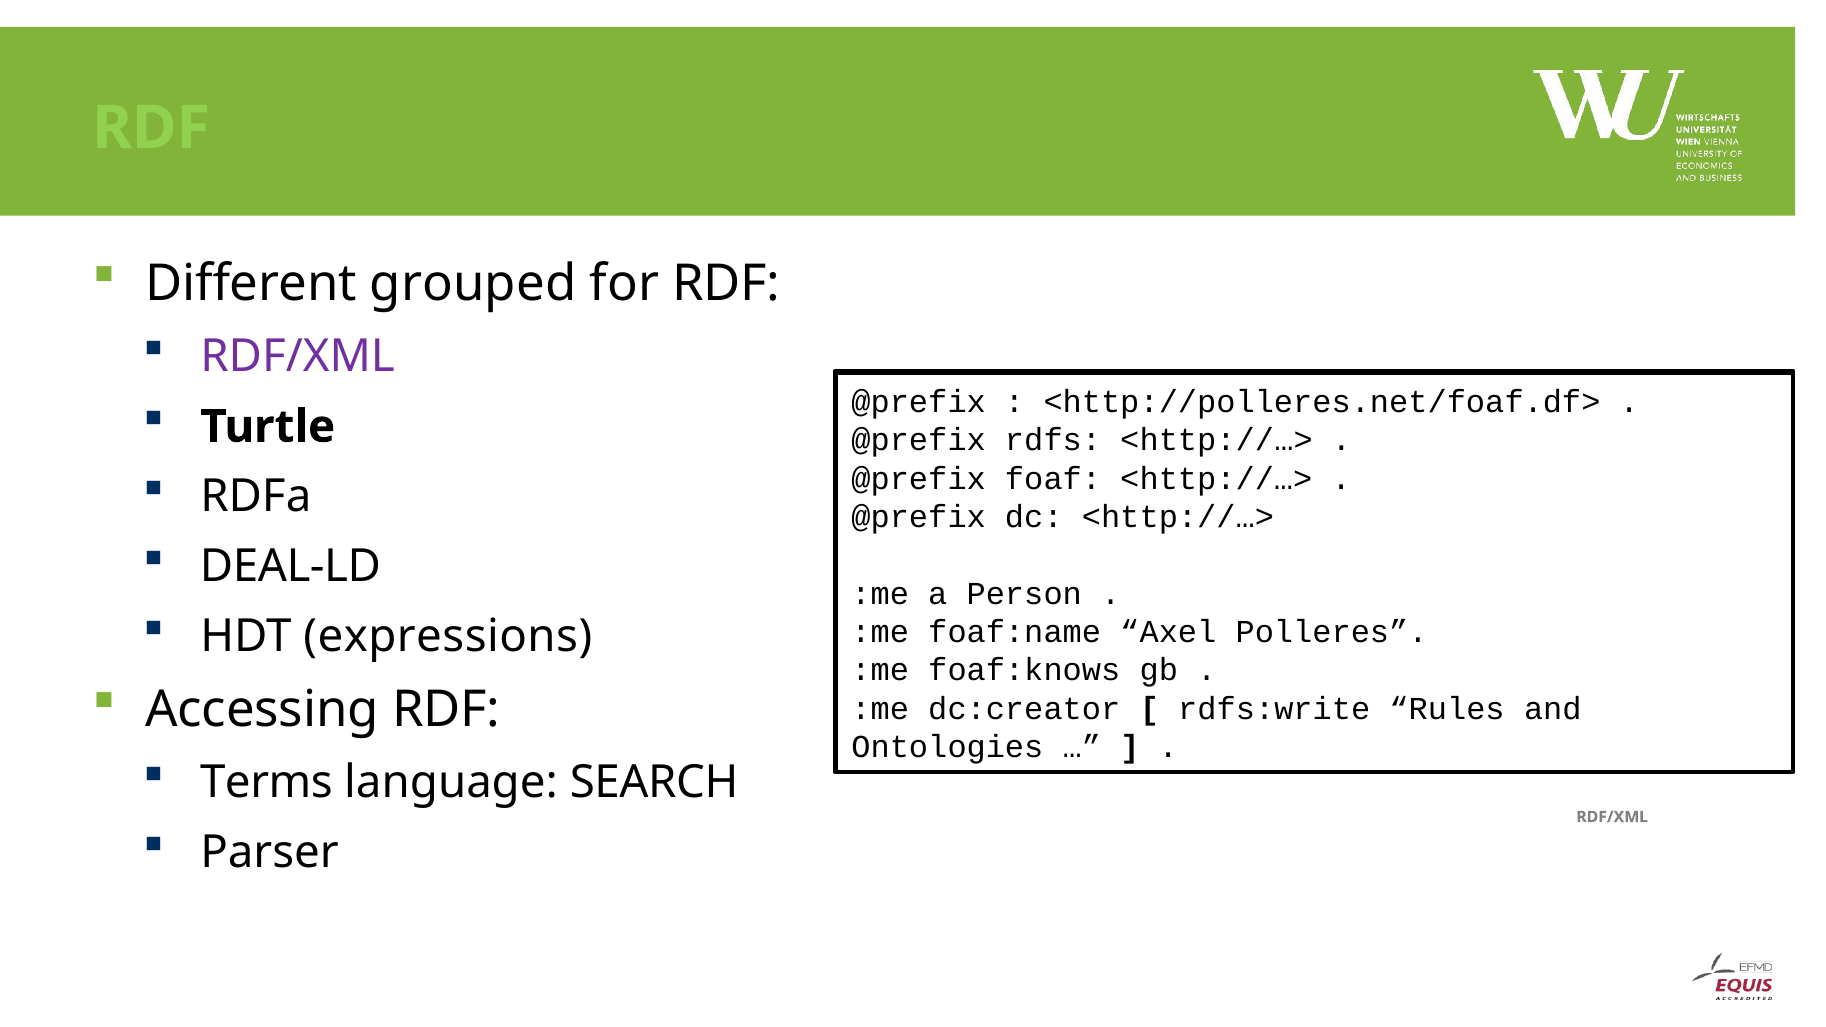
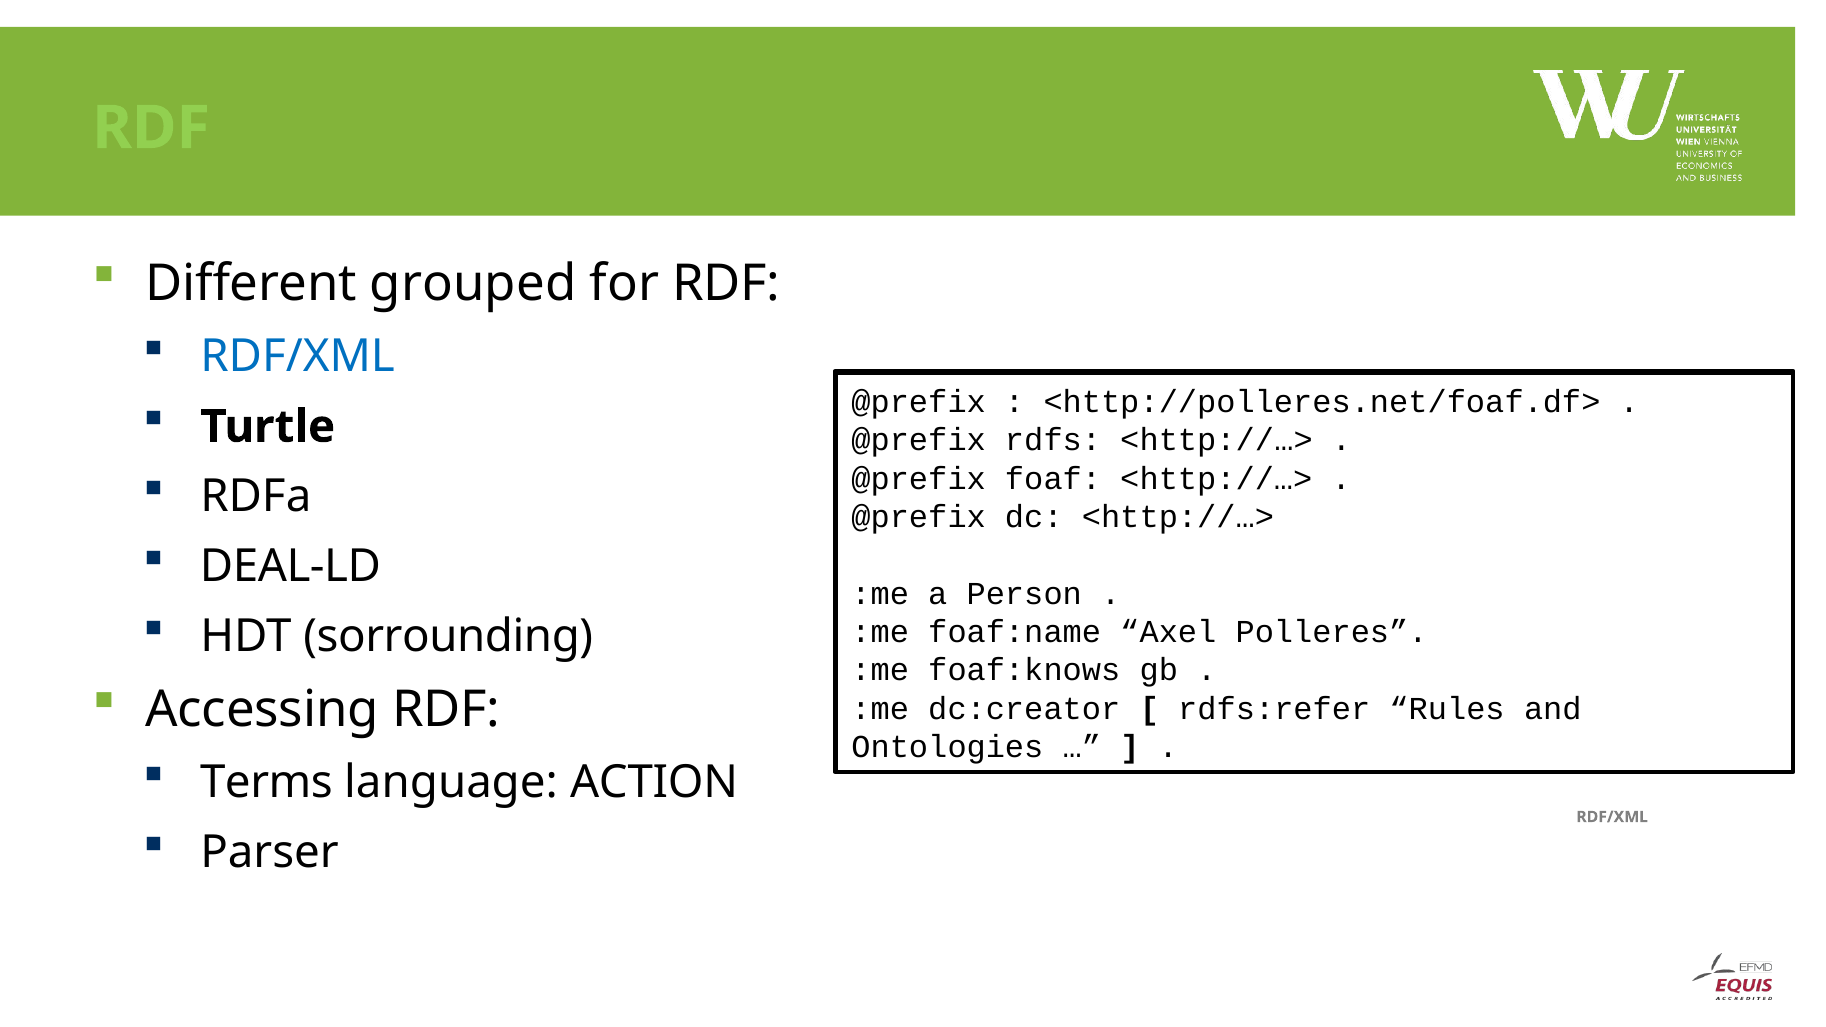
RDF/XML colour: purple -> blue (298, 357)
expressions: expressions -> sorrounding (448, 637)
rdfs:write: rdfs:write -> rdfs:refer (1274, 709)
SEARCH: SEARCH -> ACTION (654, 783)
